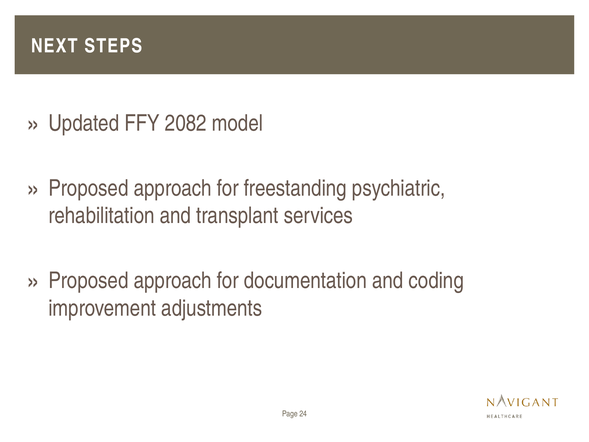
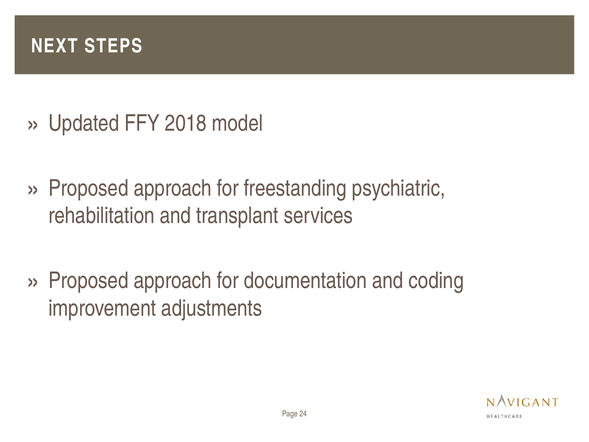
2082: 2082 -> 2018 (186, 123)
